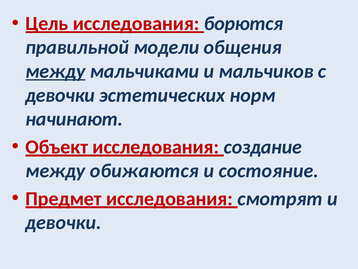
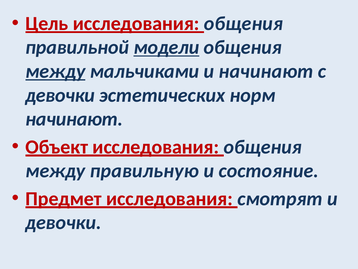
борются: борются -> общения (243, 23)
модели underline: none -> present (166, 47)
и мальчиков: мальчиков -> начинают (266, 71)
создание: создание -> общения (263, 147)
обижаются: обижаются -> правильную (144, 171)
